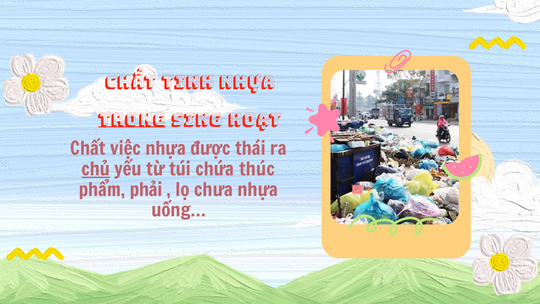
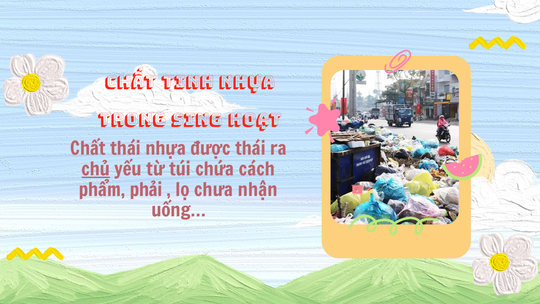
TRONG underline: present -> none (132, 120)
Chất việc: việc -> thái (126, 149)
thúc: thúc -> cách (257, 169)
chưa nhựa: nhựa -> nhận (258, 190)
